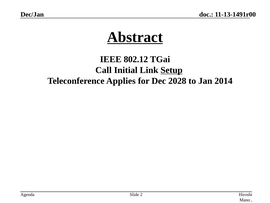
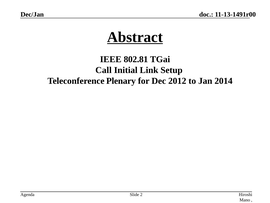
802.12: 802.12 -> 802.81 (136, 59)
Setup underline: present -> none (172, 70)
Applies: Applies -> Plenary (121, 81)
2028: 2028 -> 2012 (177, 81)
